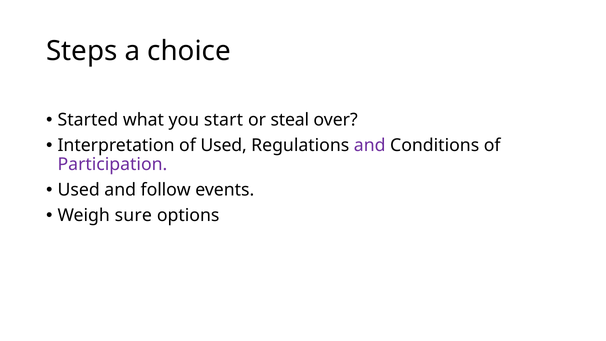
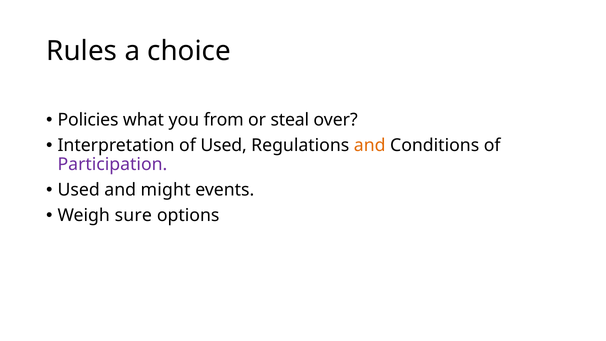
Steps: Steps -> Rules (82, 51)
Started: Started -> Policies (88, 120)
start: start -> from (224, 120)
and colour: purple -> orange (370, 145)
follow: follow -> might (166, 190)
